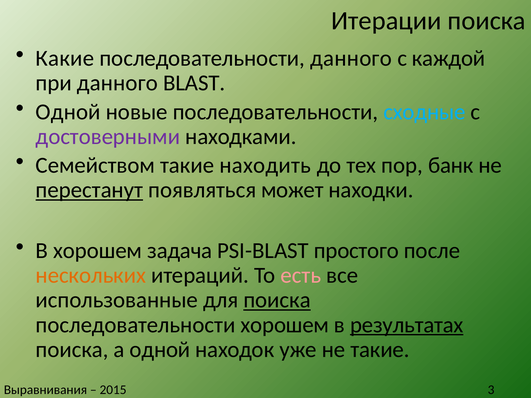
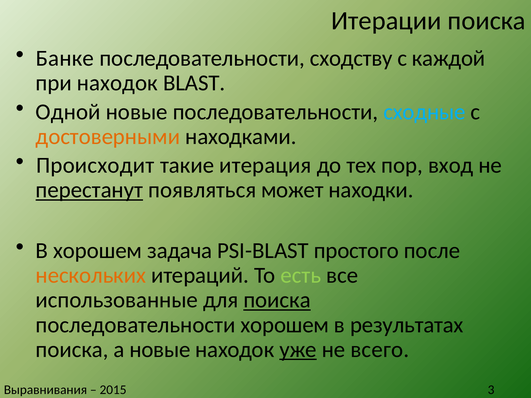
Какие: Какие -> Банке (65, 58)
последовательности данного: данного -> сходству (351, 58)
при данного: данного -> находок (117, 83)
достоверными colour: purple -> orange (108, 137)
Семейством: Семейством -> Происходит (95, 166)
находить: находить -> итерация (265, 166)
банк: банк -> вход (451, 166)
есть colour: pink -> light green (301, 276)
результатах underline: present -> none (407, 325)
а одной: одной -> новые (160, 350)
уже underline: none -> present (298, 350)
не такие: такие -> всего (380, 350)
